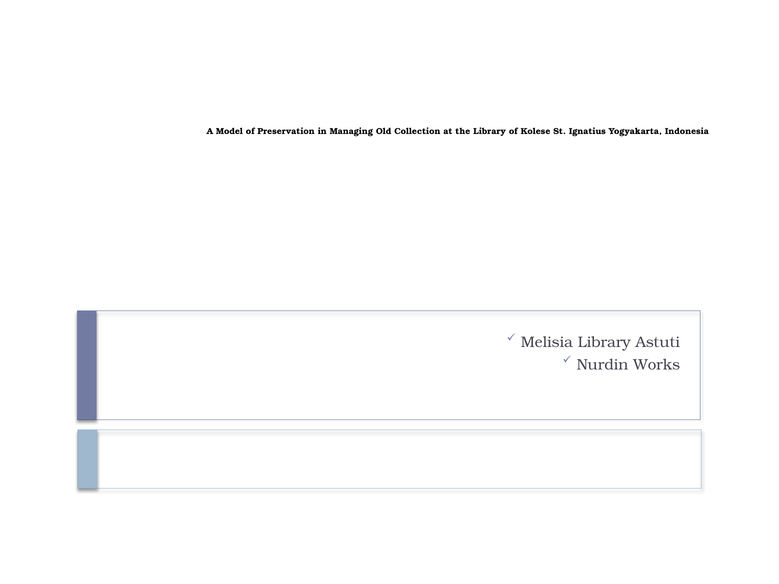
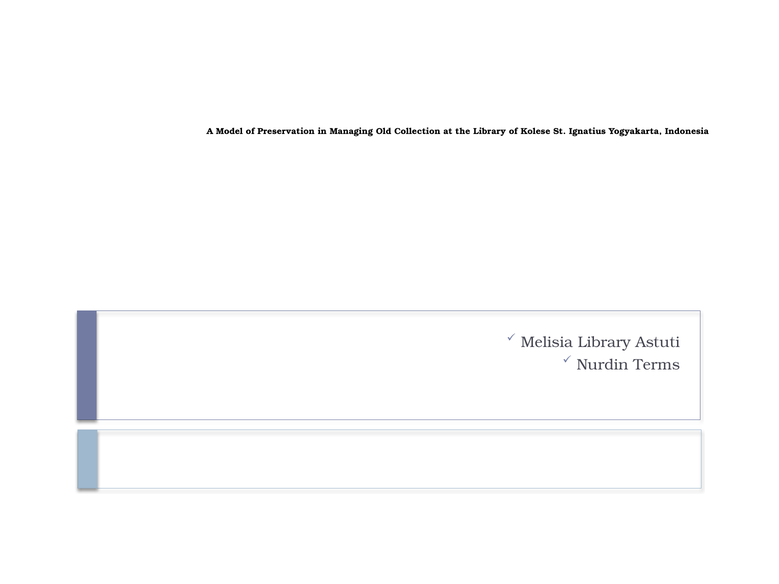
Works: Works -> Terms (657, 365)
